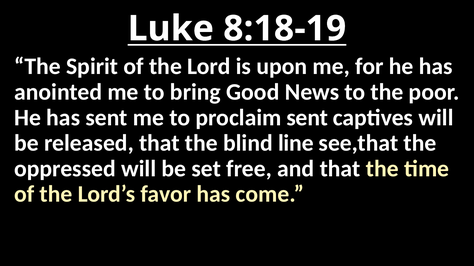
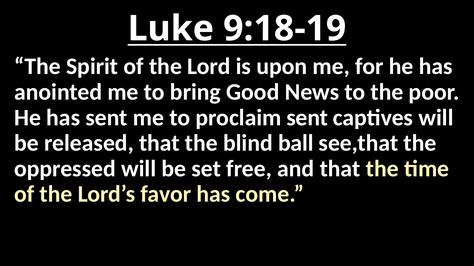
8:18-19: 8:18-19 -> 9:18-19 (285, 29)
line: line -> ball (296, 143)
